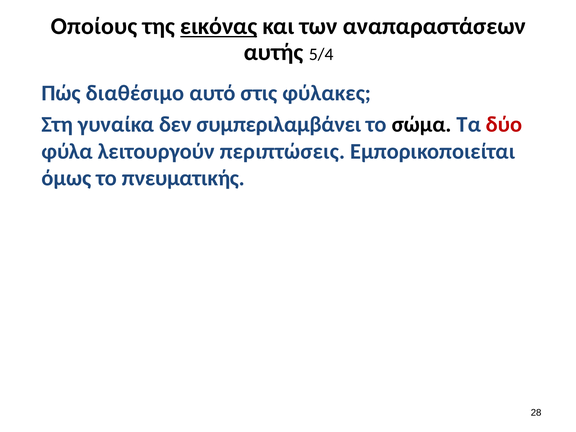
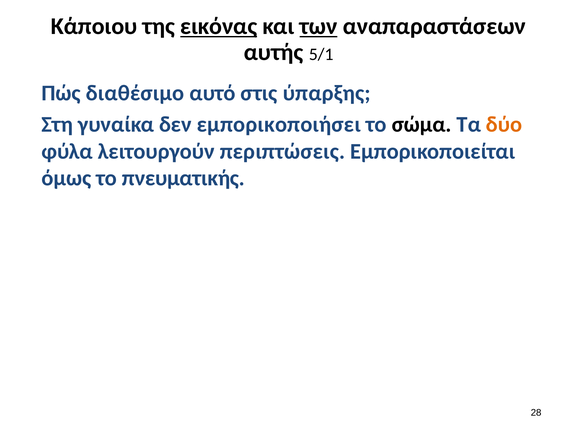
Οποίους: Οποίους -> Κάποιου (94, 26)
των underline: none -> present (318, 26)
5/4: 5/4 -> 5/1 (321, 54)
φύλακες: φύλακες -> ύπαρξης (327, 93)
συμπεριλαμβάνει: συμπεριλαμβάνει -> εμπορικοποιήσει (279, 125)
δύο colour: red -> orange (504, 125)
